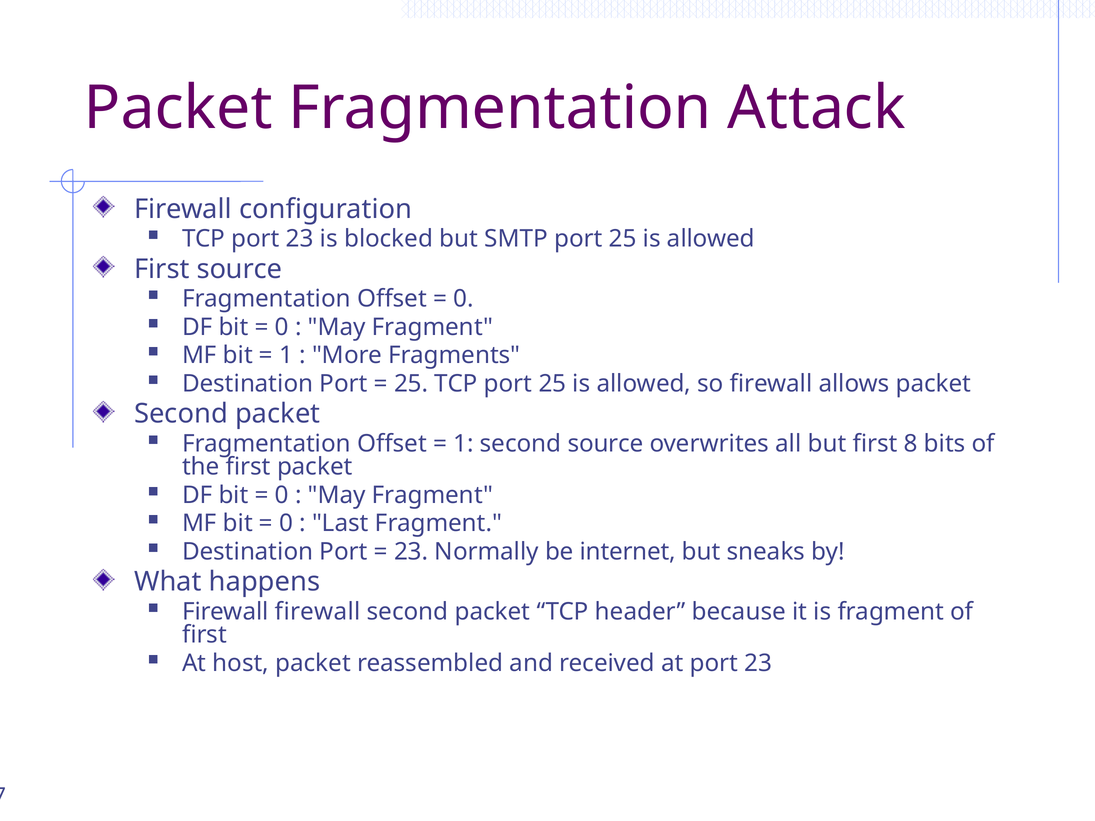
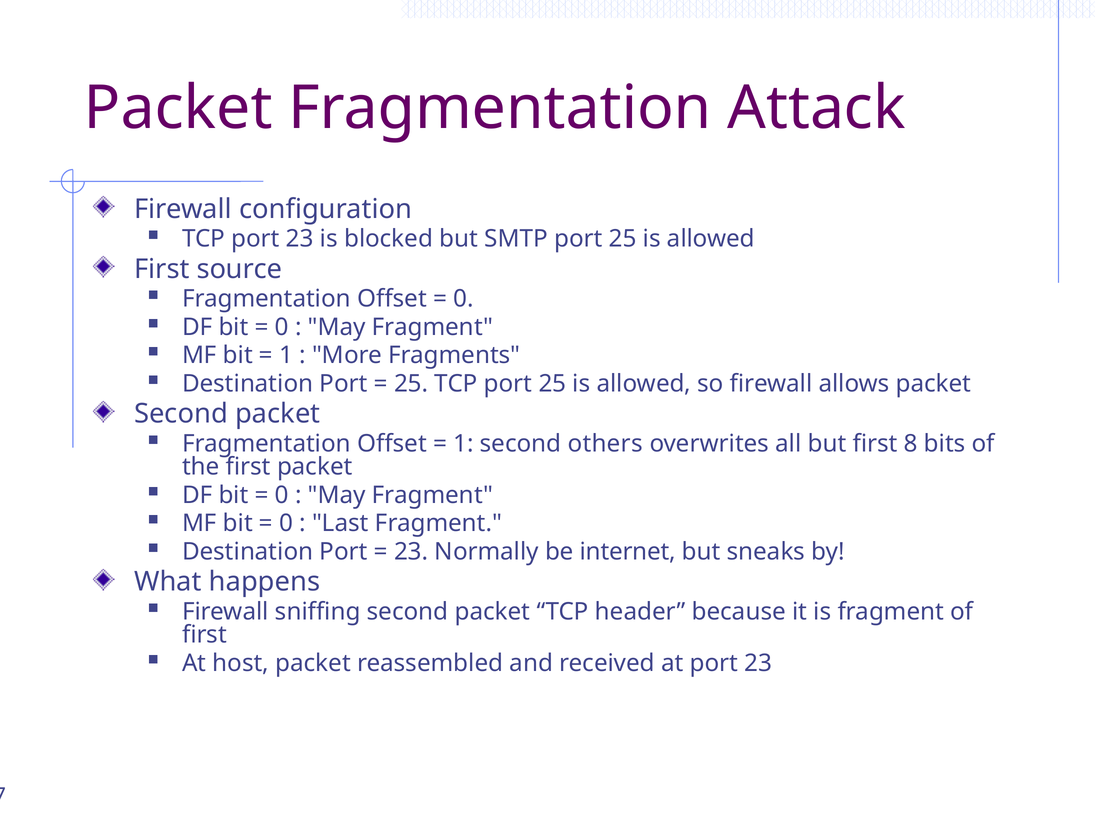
second source: source -> others (605, 444)
Firewall firewall: firewall -> sniffing (318, 612)
